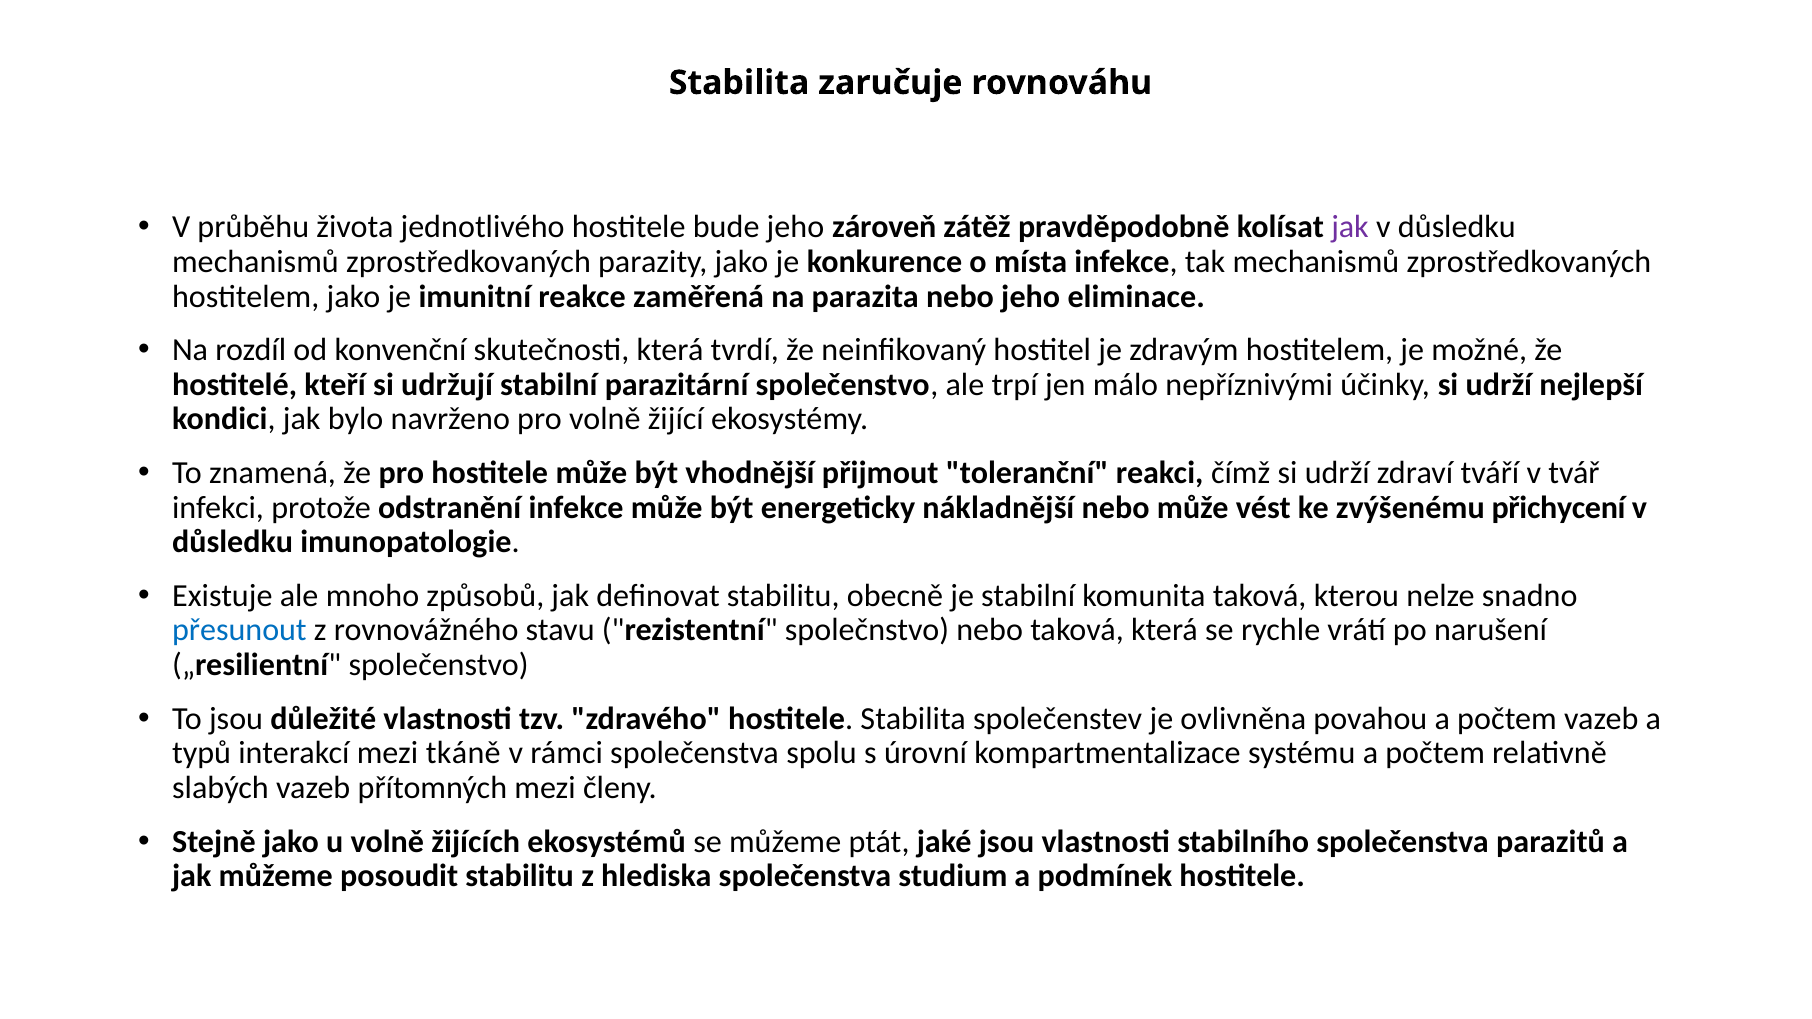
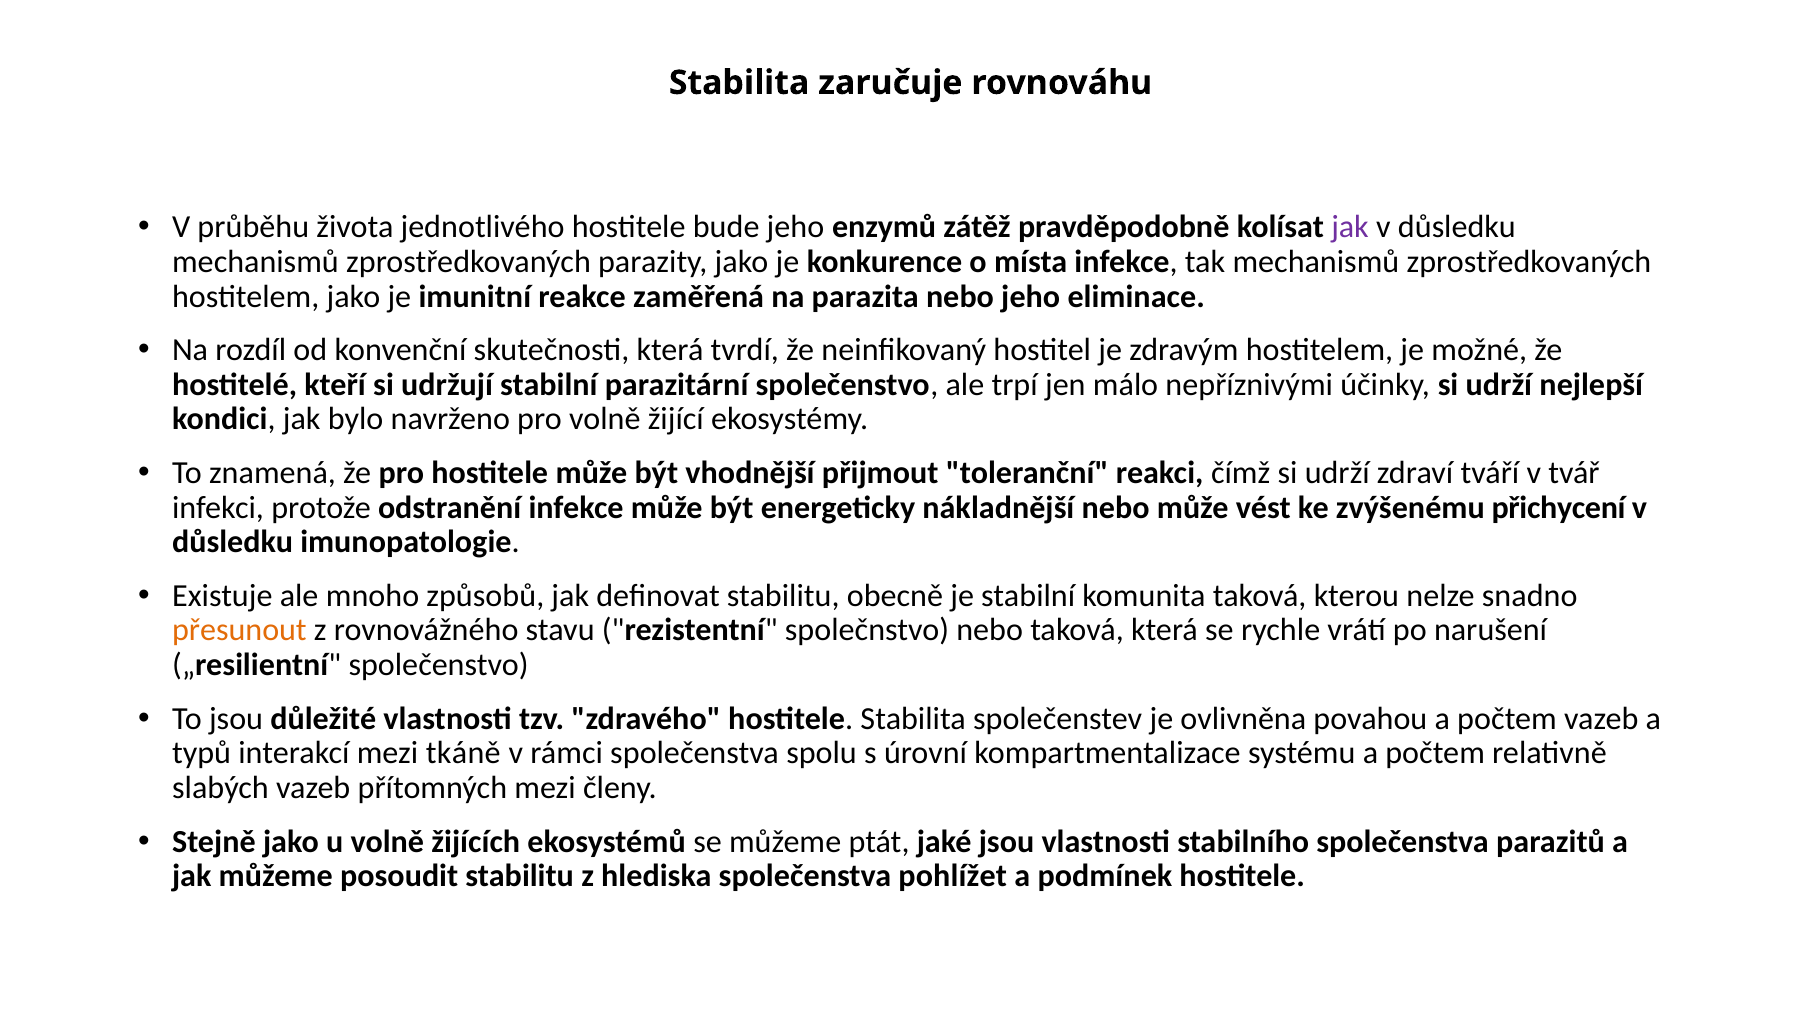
zároveň: zároveň -> enzymů (884, 227)
přesunout colour: blue -> orange (239, 631)
studium: studium -> pohlížet (953, 876)
